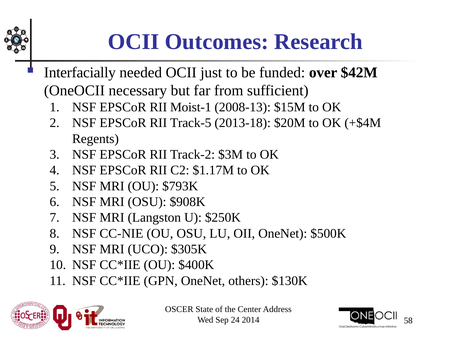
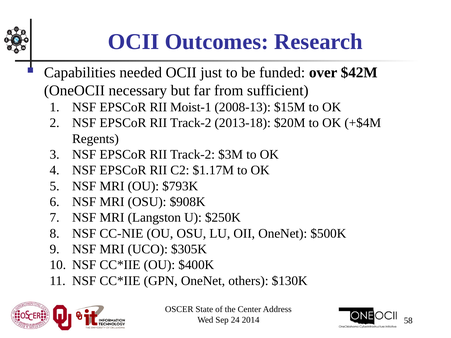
Interfacially: Interfacially -> Capabilities (80, 72)
Track-5: Track-5 -> Track-2 (191, 123)
